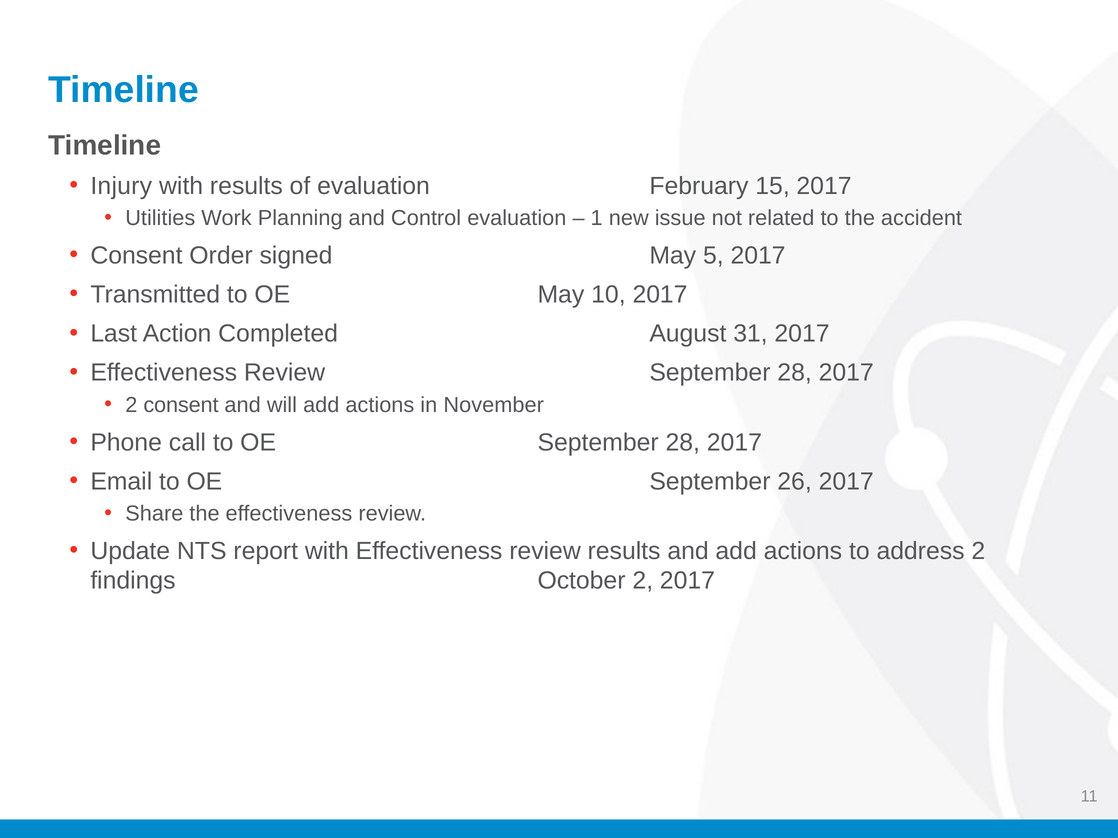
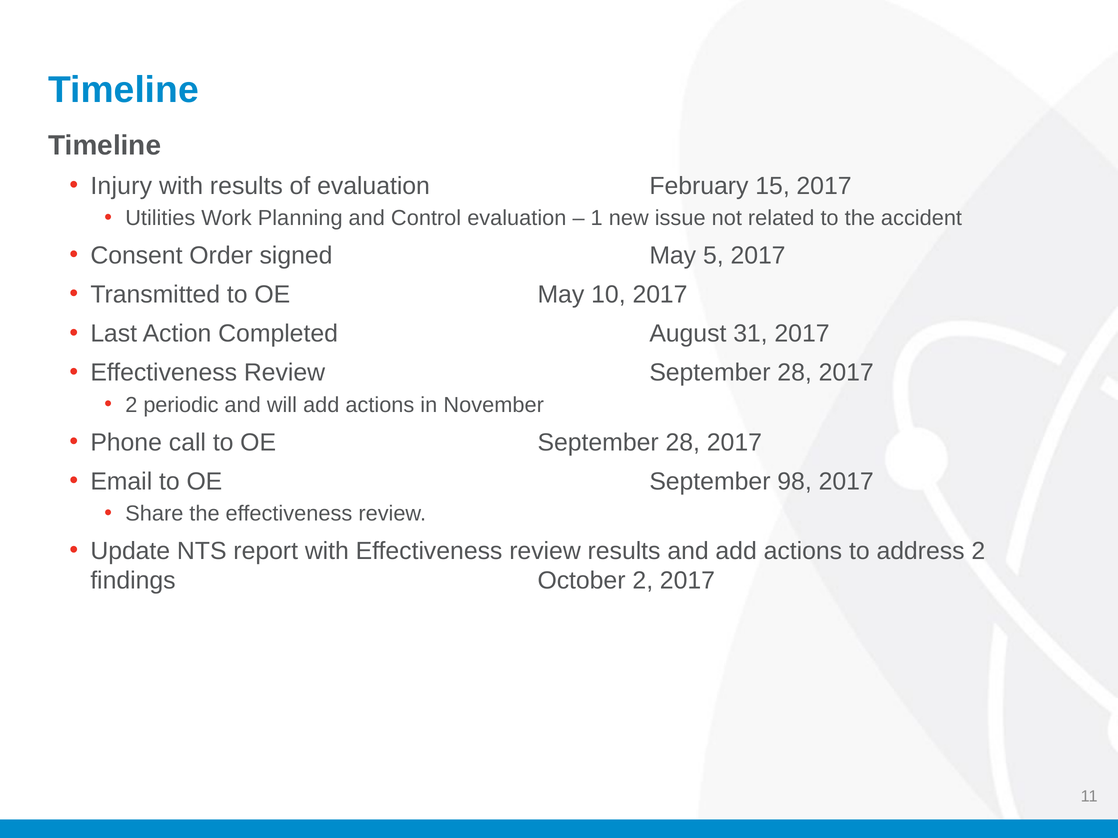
2 consent: consent -> periodic (181, 405)
26: 26 -> 98 (795, 482)
